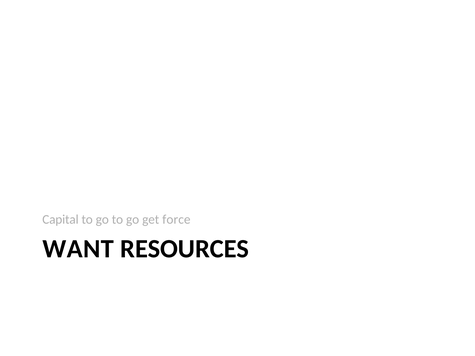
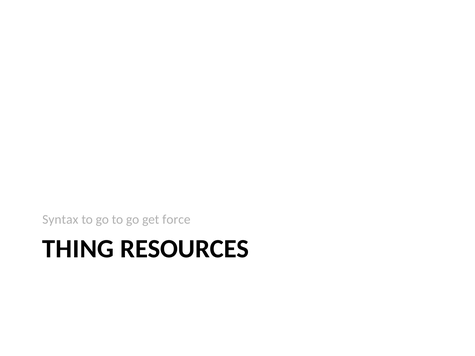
Capital: Capital -> Syntax (60, 220)
WANT: WANT -> THING (78, 249)
